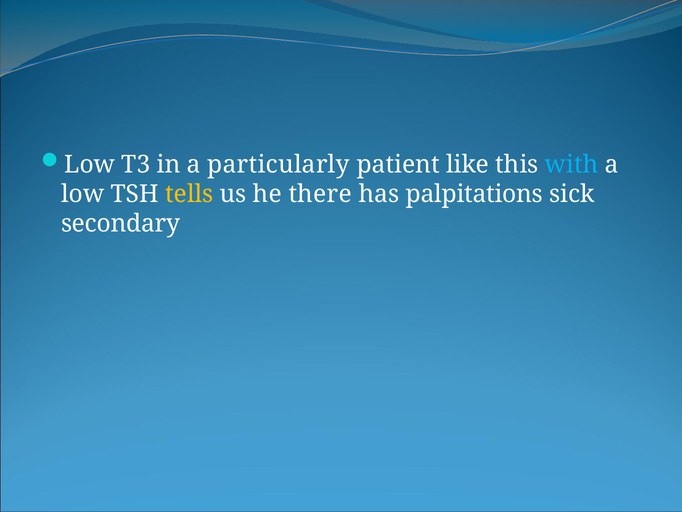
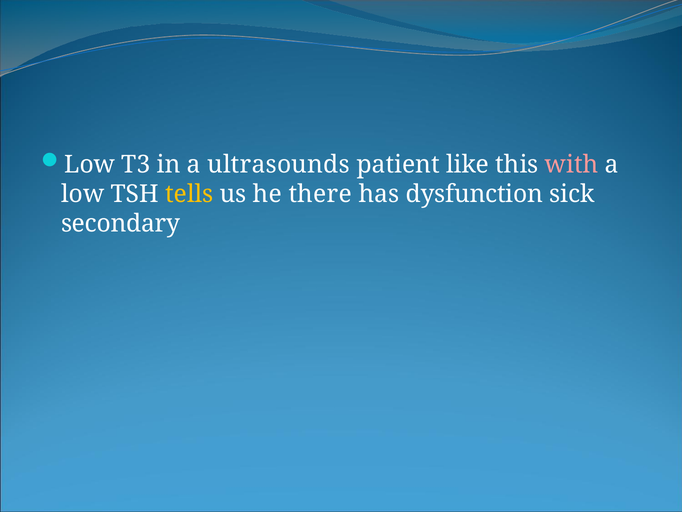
particularly: particularly -> ultrasounds (279, 164)
with colour: light blue -> pink (572, 164)
palpitations: palpitations -> dysfunction (474, 194)
